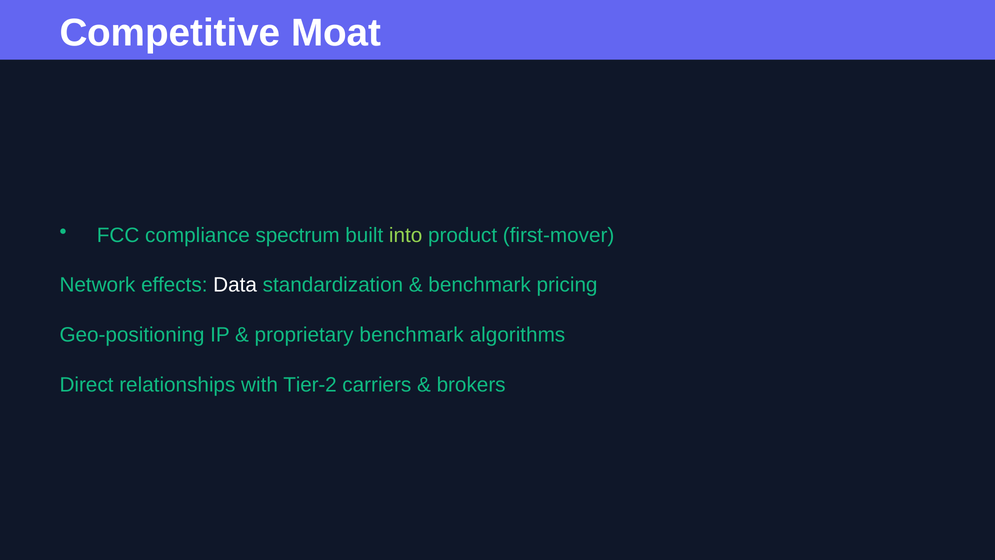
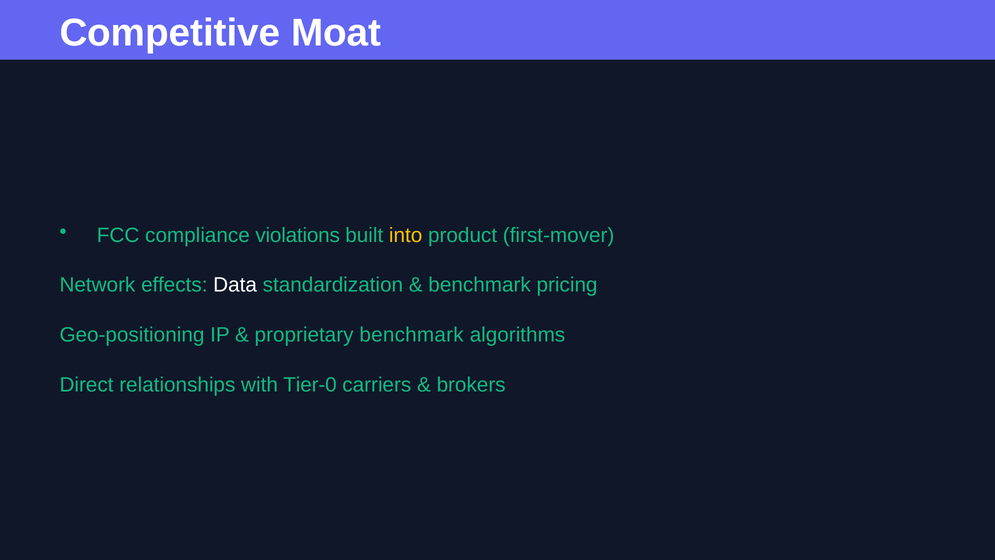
spectrum: spectrum -> violations (298, 235)
into colour: light green -> yellow (406, 235)
Tier-2: Tier-2 -> Tier-0 (310, 384)
